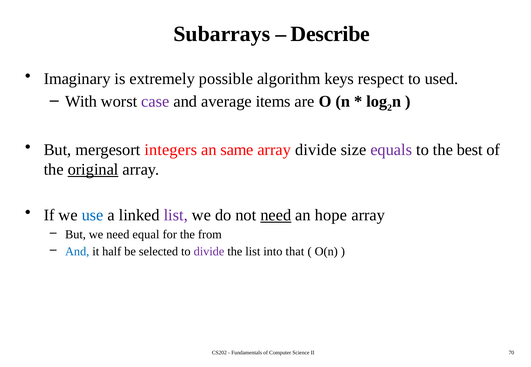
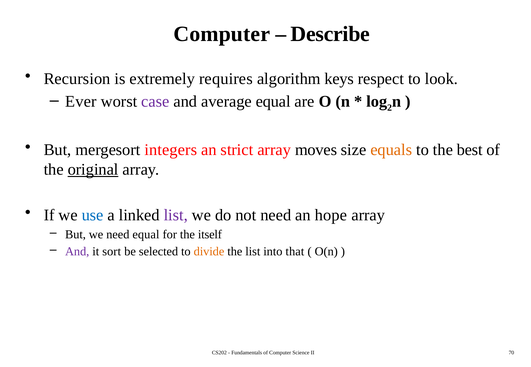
Subarrays: Subarrays -> Computer (222, 34)
Imaginary: Imaginary -> Recursion (77, 79)
possible: possible -> requires (226, 79)
used: used -> look (441, 79)
With: With -> Ever (81, 102)
average items: items -> equal (273, 102)
same: same -> strict (237, 150)
array divide: divide -> moves (316, 150)
equals colour: purple -> orange (391, 150)
need underline: present -> none (276, 215)
from: from -> itself (210, 235)
And colour: blue -> purple (77, 252)
half: half -> sort (112, 252)
divide colour: purple -> orange (209, 252)
